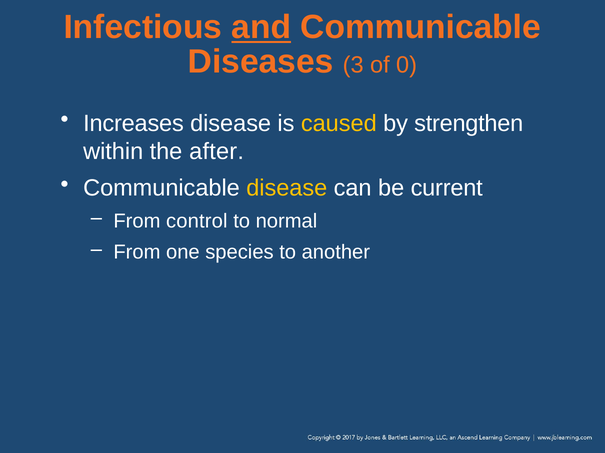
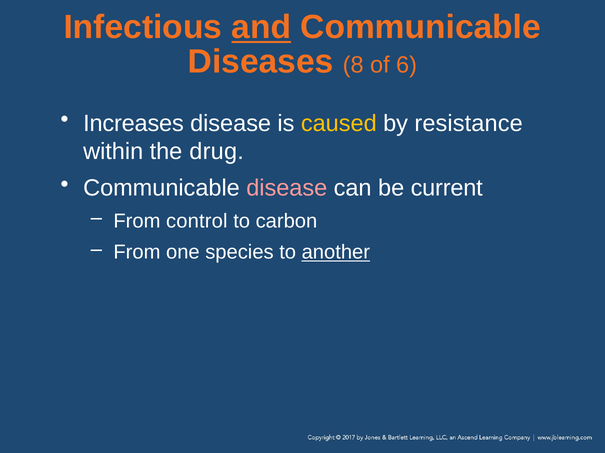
3: 3 -> 8 (353, 65)
0: 0 -> 6 (407, 65)
strengthen: strengthen -> resistance (469, 124)
after: after -> drug (217, 152)
disease colour: yellow -> pink (287, 188)
normal: normal -> carbon (286, 221)
another underline: none -> present (336, 253)
